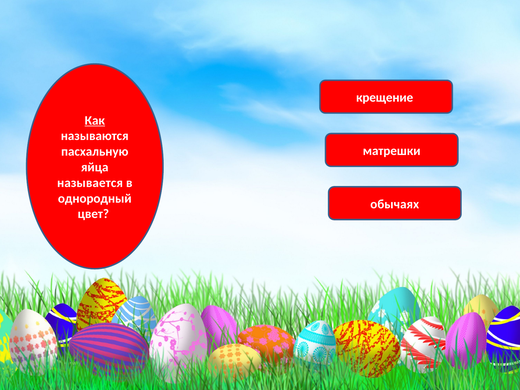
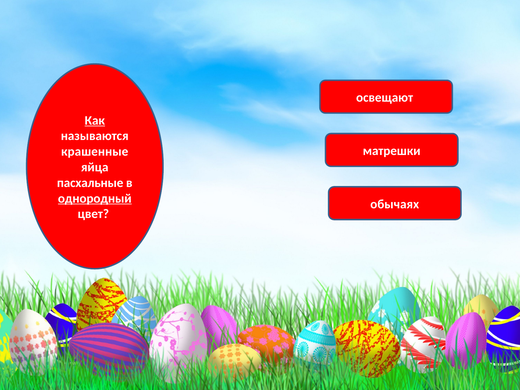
крещение: крещение -> освещают (385, 98)
пасхальную: пасхальную -> крашенные (95, 152)
называется: называется -> пасхальные (90, 183)
однородный underline: none -> present (95, 198)
